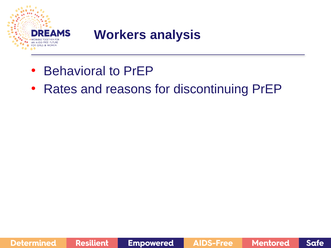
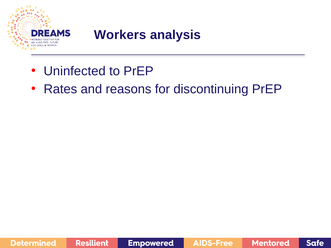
Behavioral: Behavioral -> Uninfected (75, 71)
